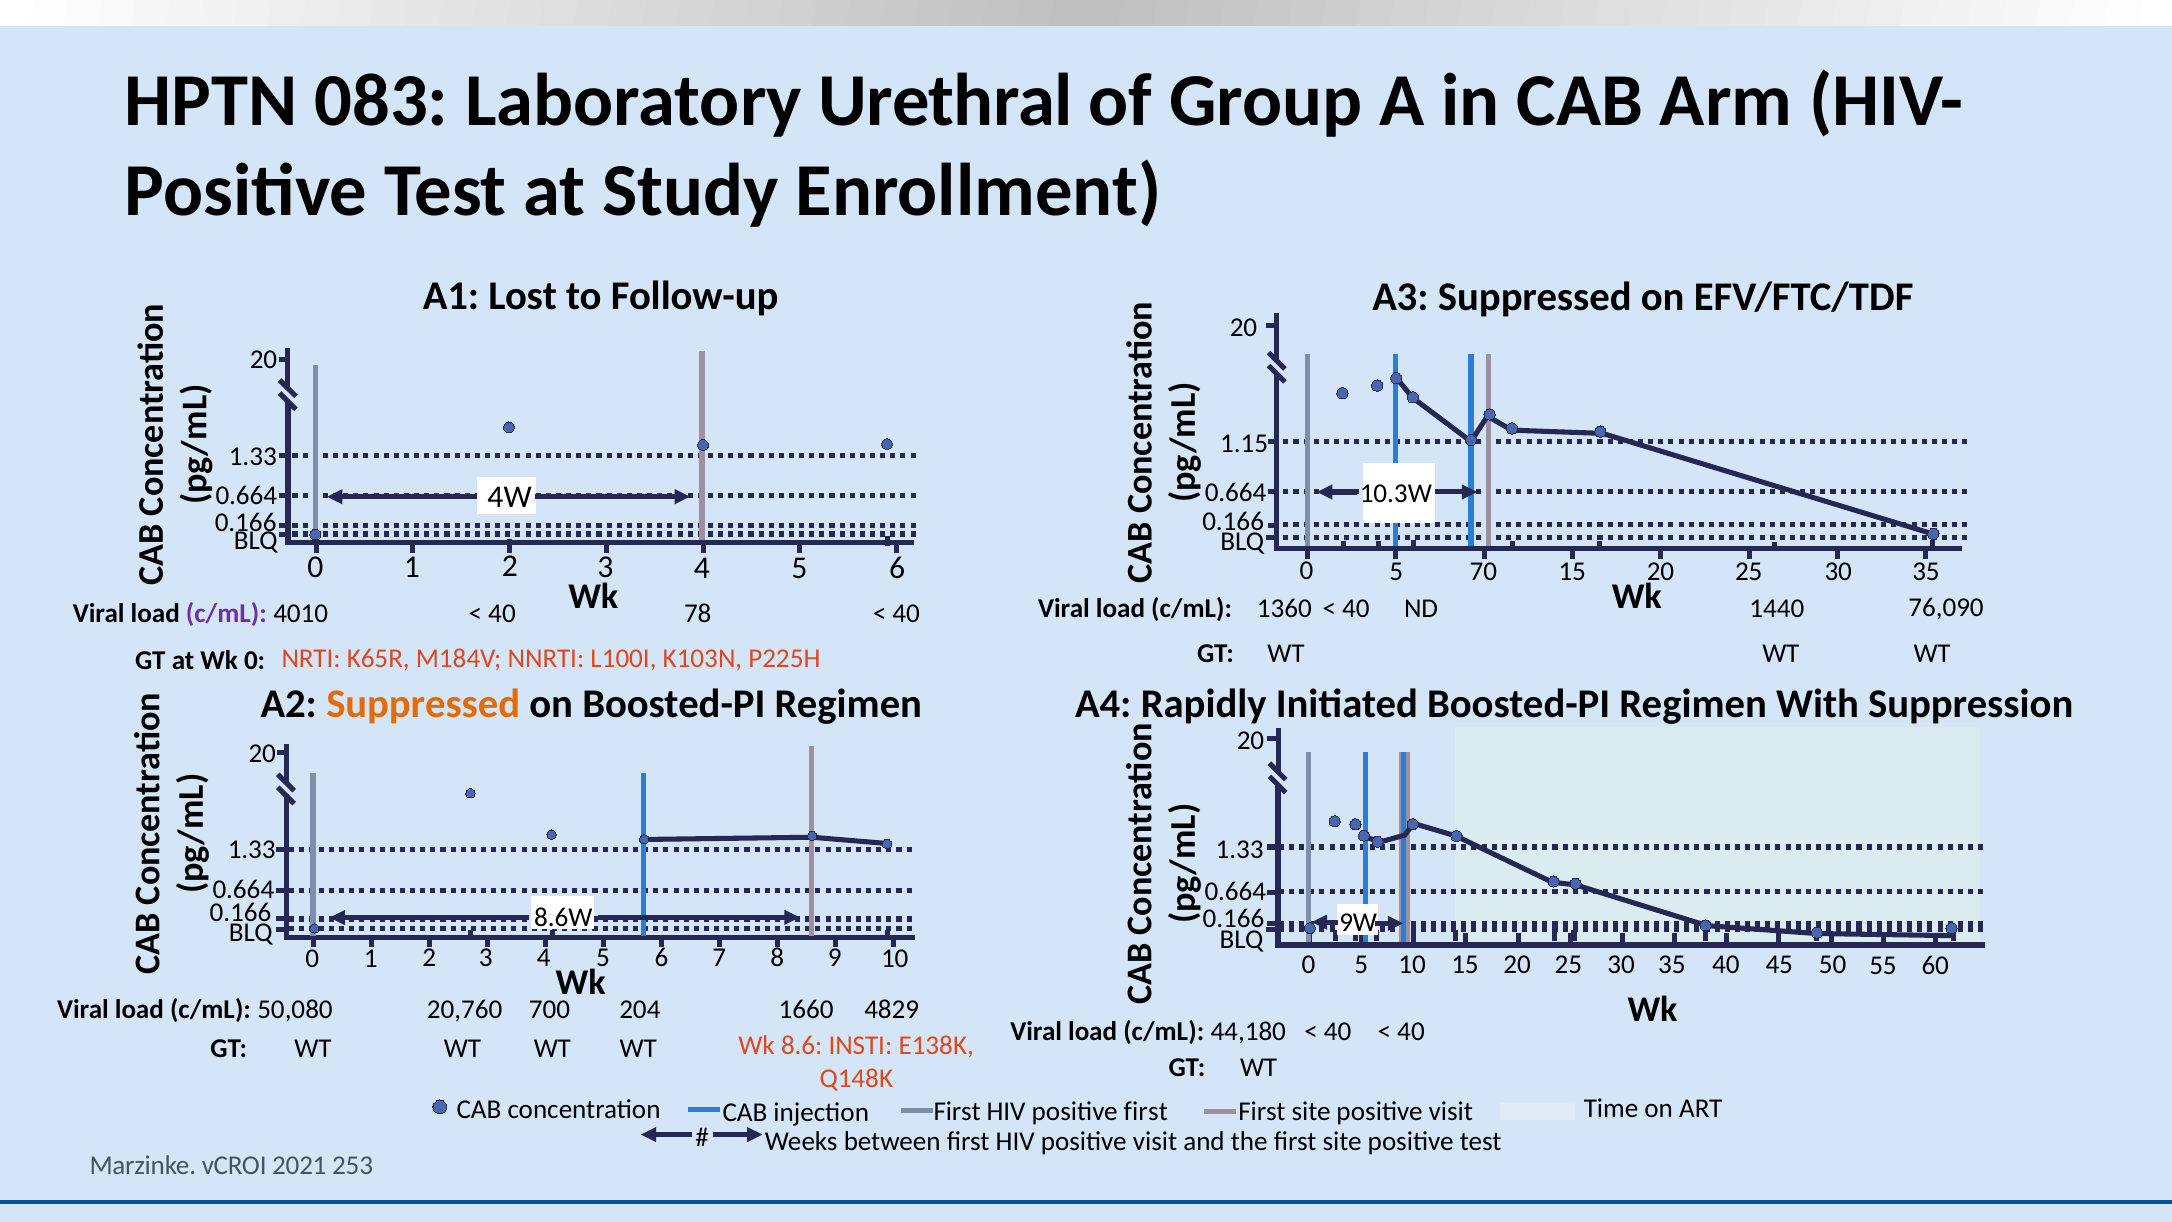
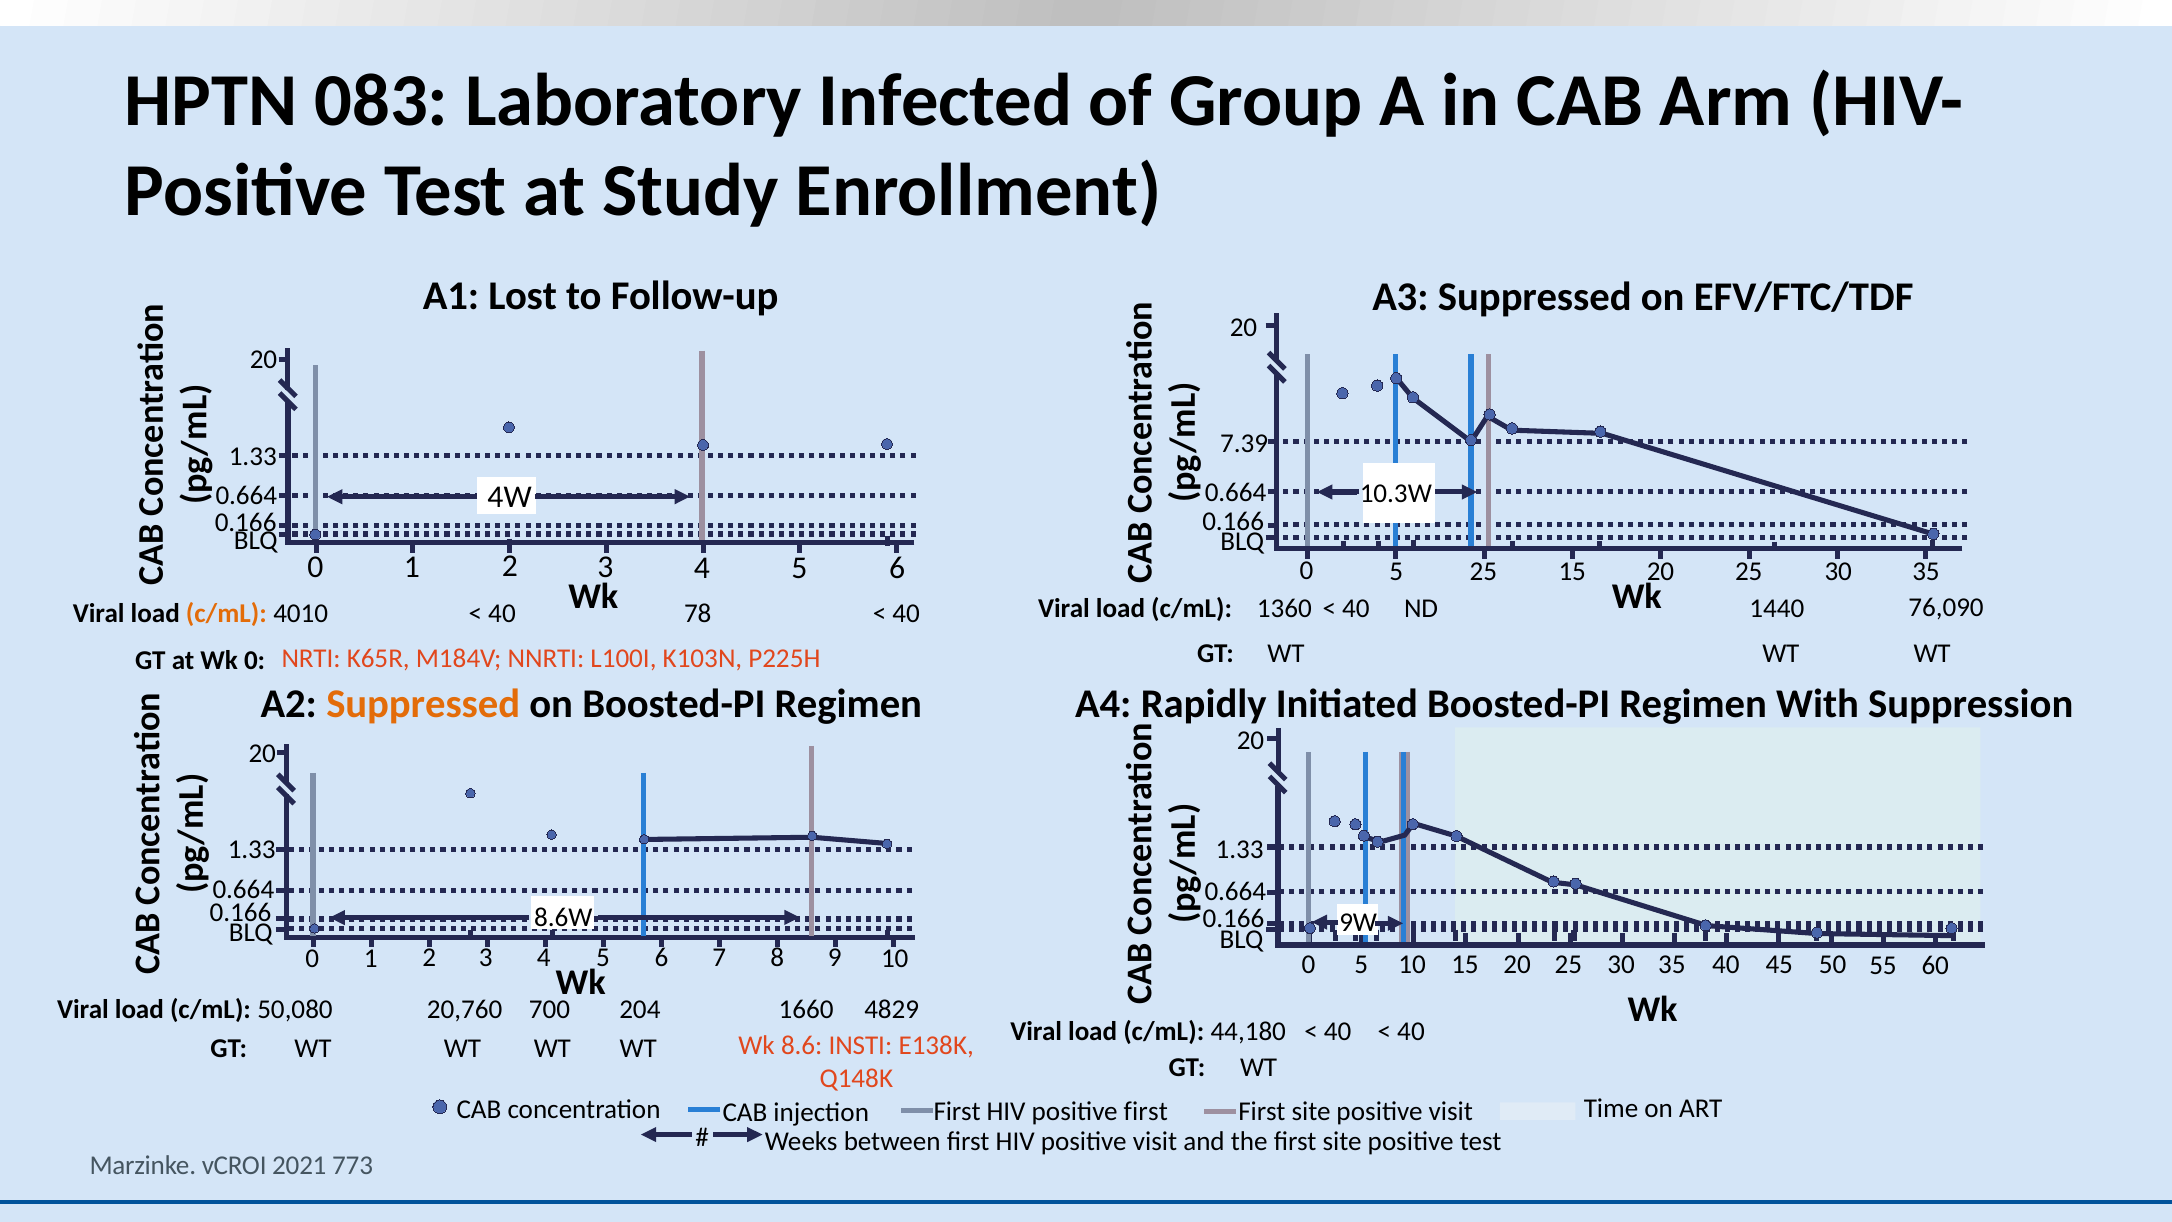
Urethral: Urethral -> Infected (946, 101)
1.15: 1.15 -> 7.39 (1244, 443)
5 70: 70 -> 25 (1483, 571)
c/mL colour: purple -> orange (226, 614)
253: 253 -> 773 (353, 1165)
